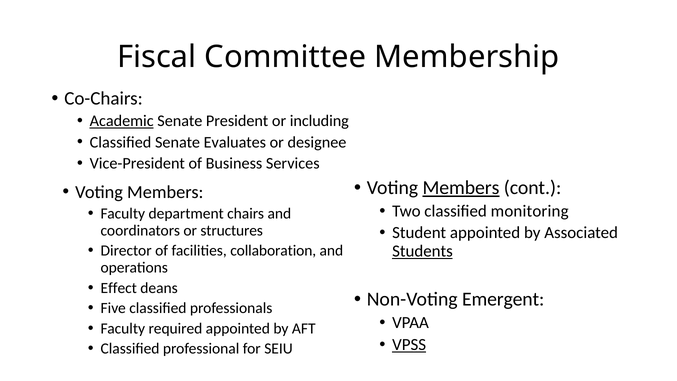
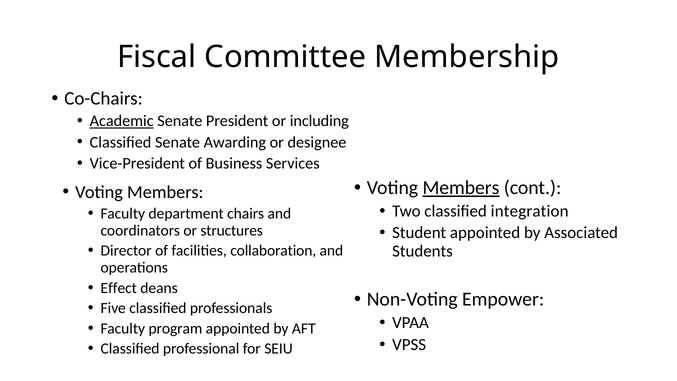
Evaluates: Evaluates -> Awarding (235, 142)
monitoring: monitoring -> integration (530, 211)
Students underline: present -> none (422, 251)
Emergent: Emergent -> Empower (503, 299)
required: required -> program (175, 328)
VPSS underline: present -> none (409, 344)
